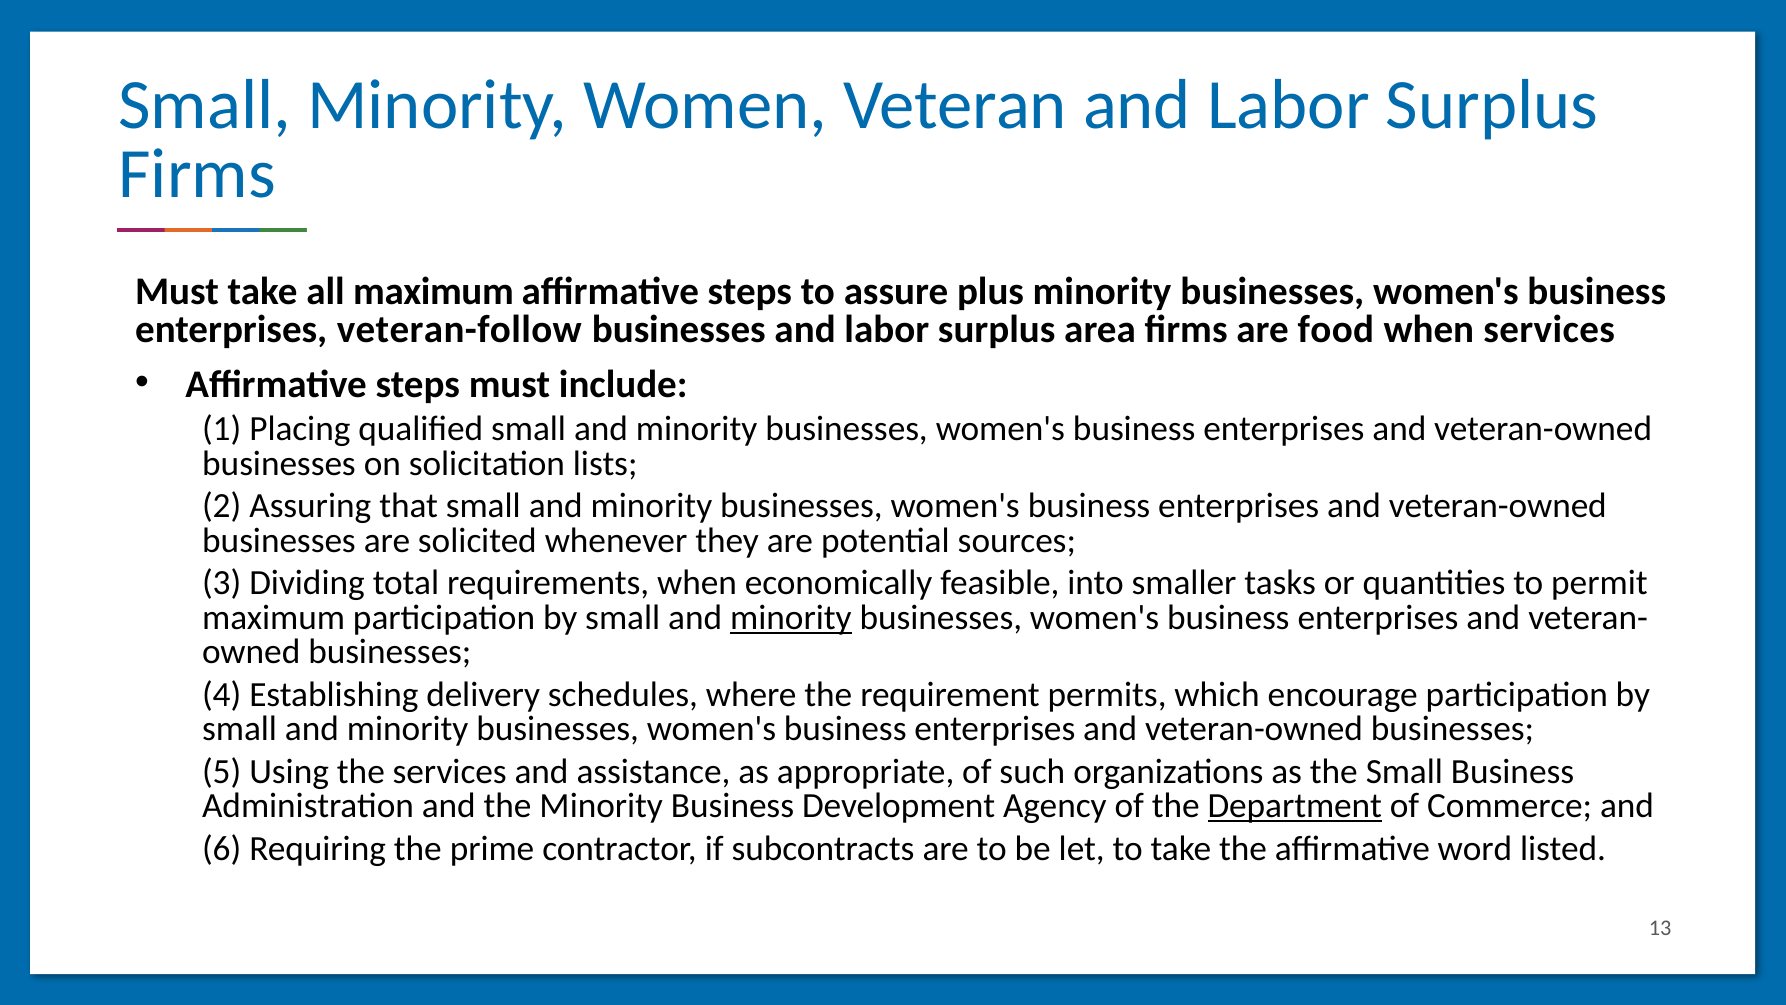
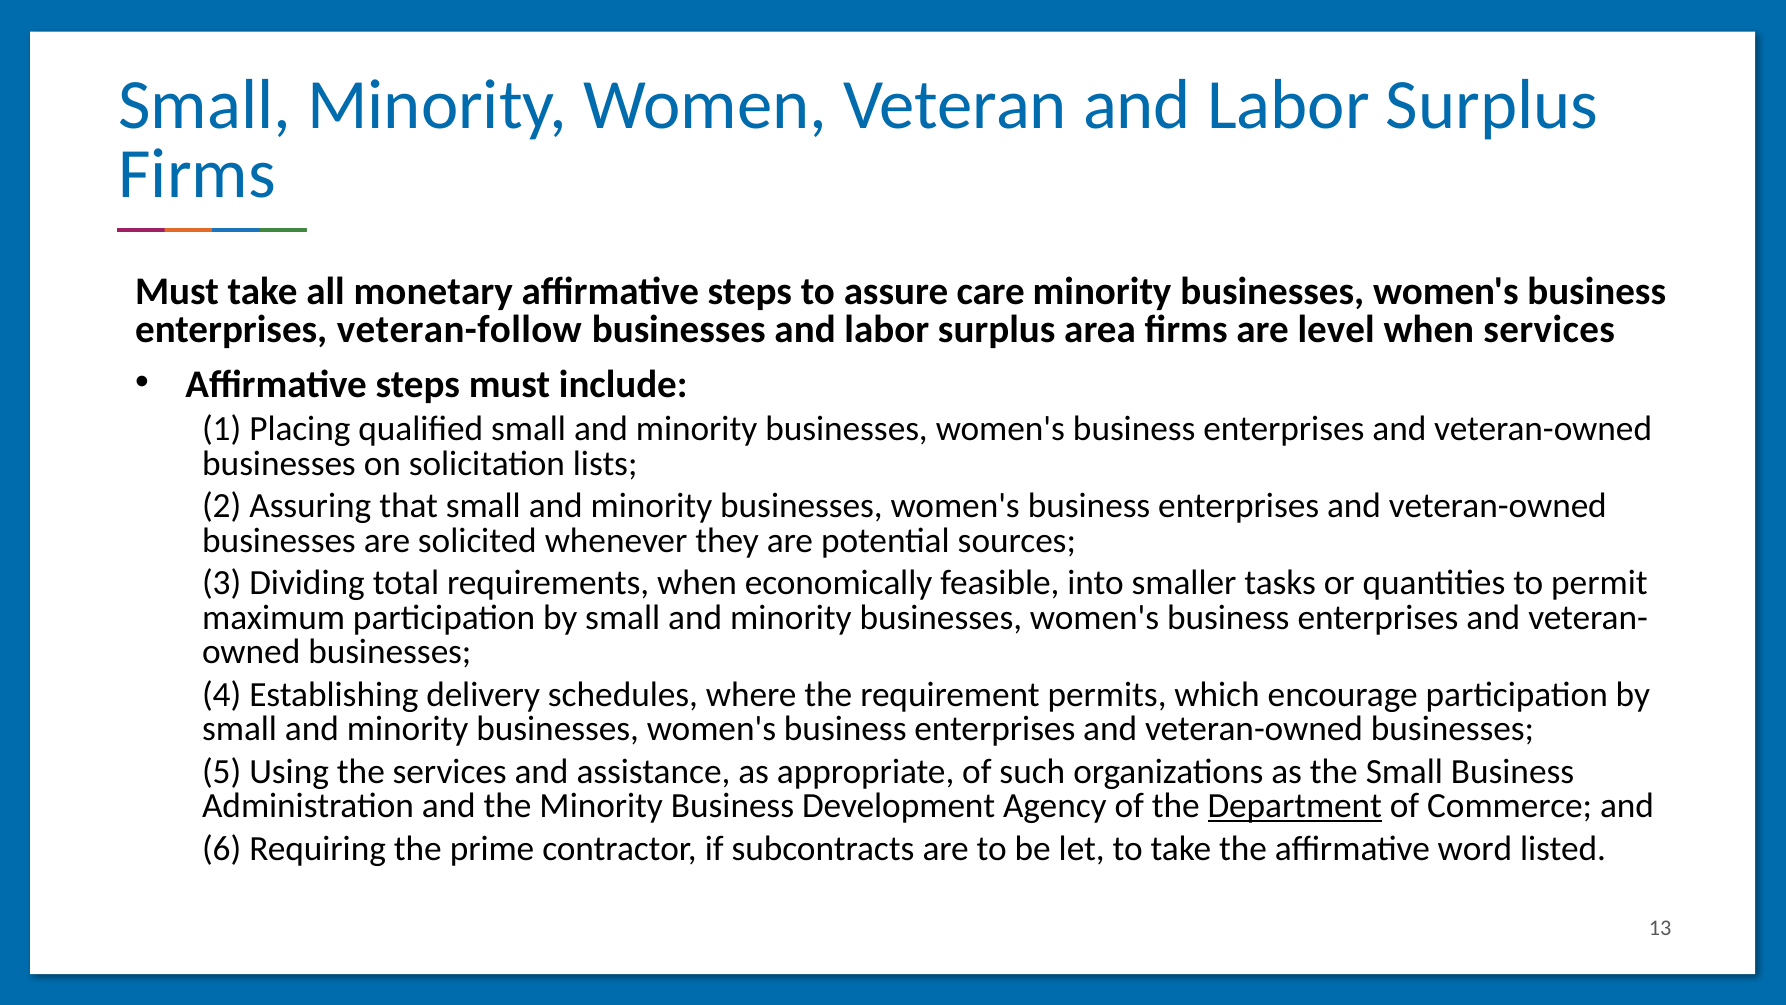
all maximum: maximum -> monetary (433, 292)
plus: plus -> care (991, 292)
food: food -> level (1336, 330)
minority underline: present -> none (791, 617)
